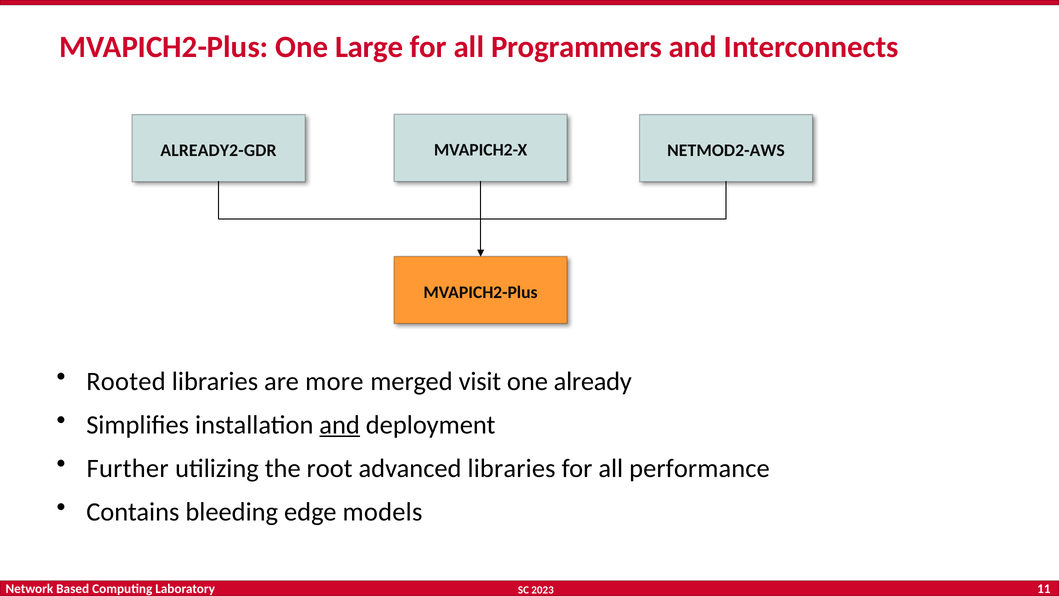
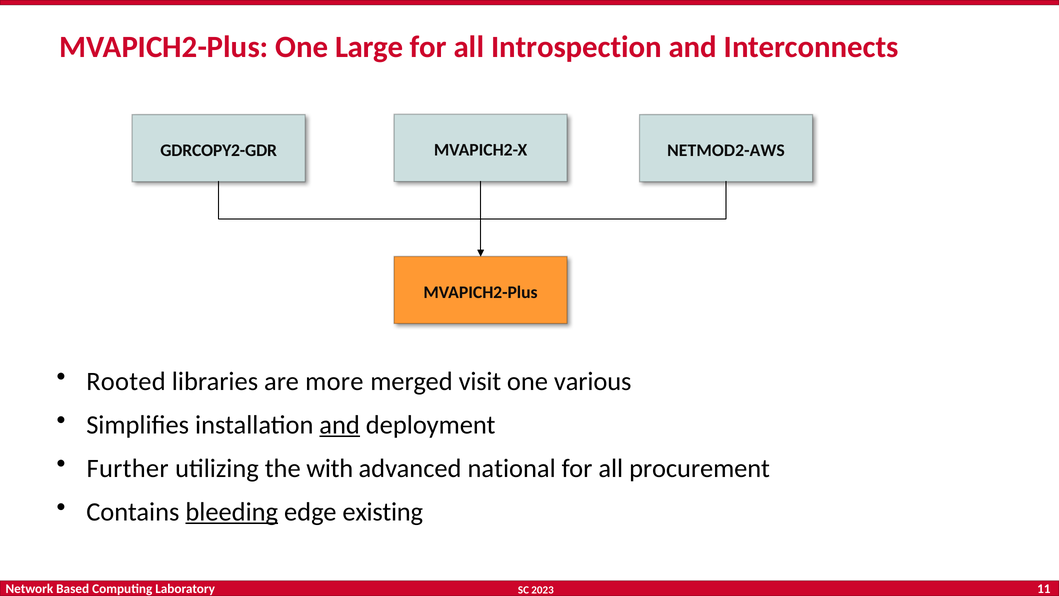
Programmers: Programmers -> Introspection (576, 47)
ALREADY2-GDR: ALREADY2-GDR -> GDRCOPY2-GDR (219, 150)
already: already -> various (593, 381)
root: root -> with (330, 468)
advanced libraries: libraries -> national (512, 468)
performance: performance -> procurement (700, 468)
bleeding underline: none -> present (232, 512)
models: models -> existing (383, 512)
